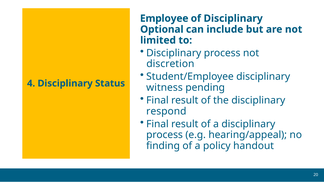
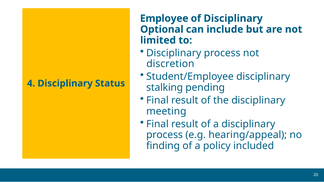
witness: witness -> stalking (165, 88)
respond: respond -> meeting (166, 111)
handout: handout -> included (254, 146)
